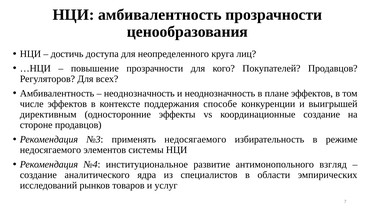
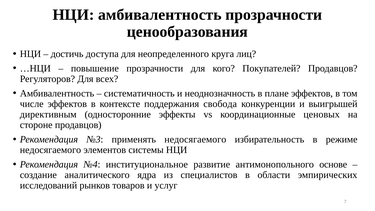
неоднозначность: неоднозначность -> систематичность (139, 93)
способе: способе -> свобода (220, 104)
координационные создание: создание -> ценовых (322, 114)
взгляд: взгляд -> основе (333, 164)
